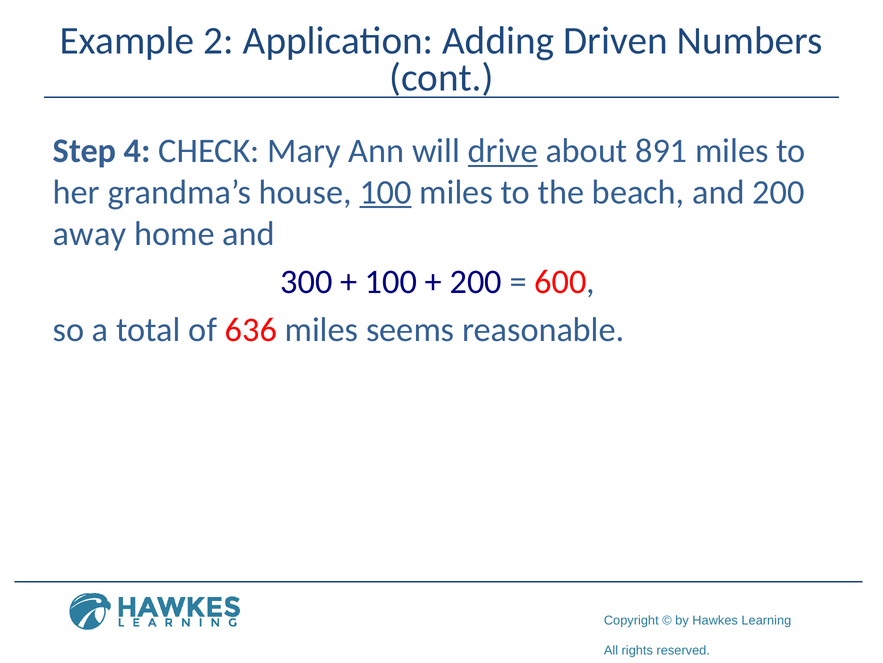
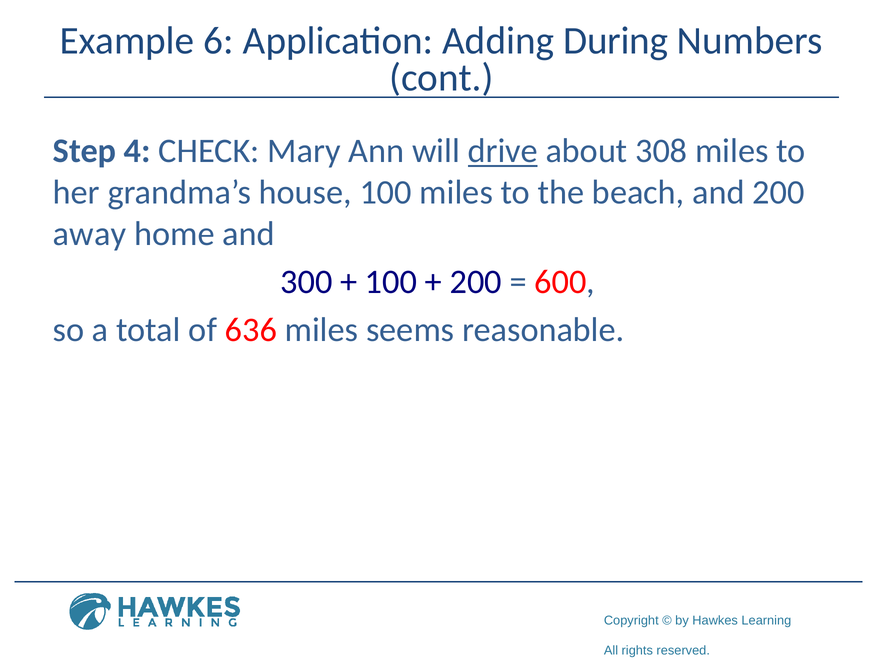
2: 2 -> 6 (219, 41)
Driven: Driven -> During (616, 41)
891: 891 -> 308 (661, 151)
100 underline: present -> none (386, 192)
